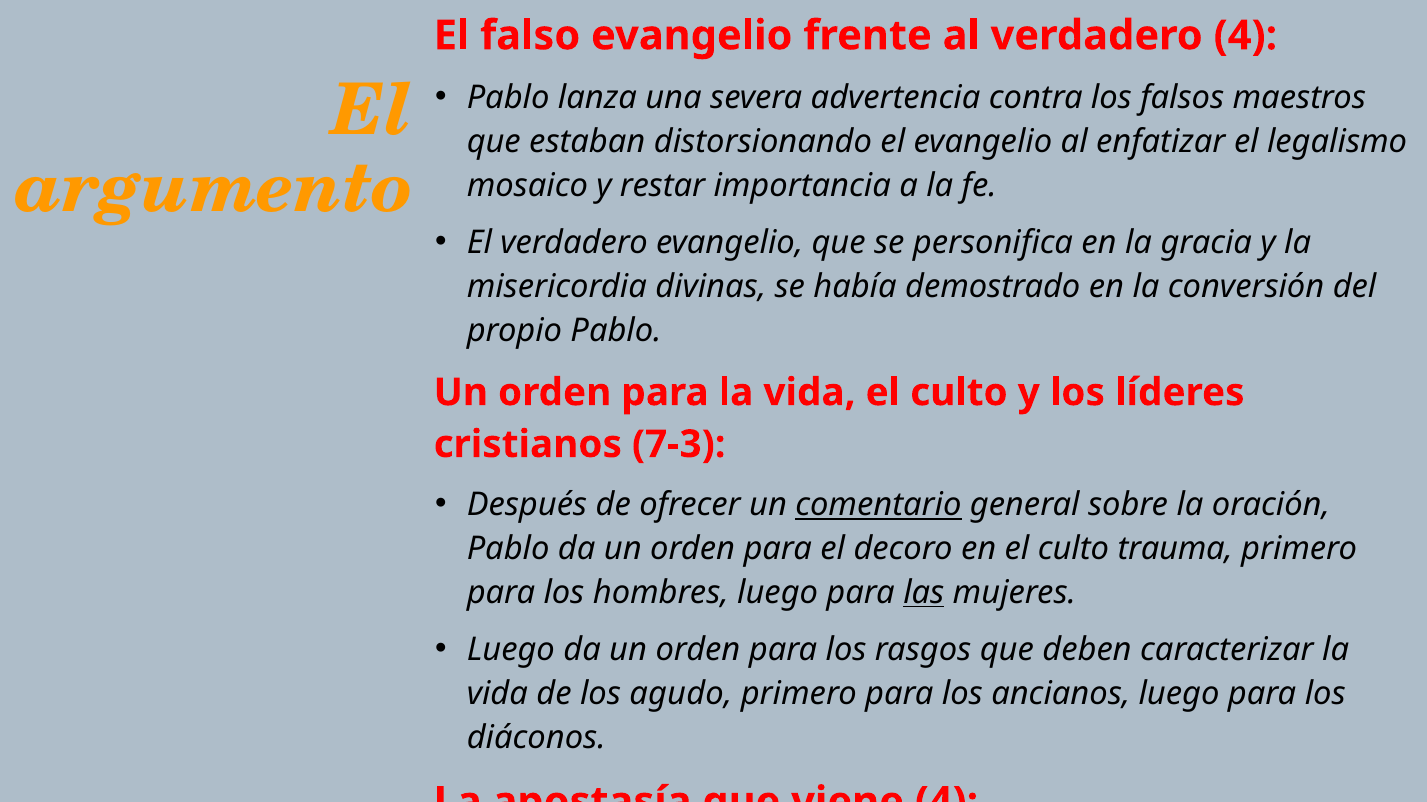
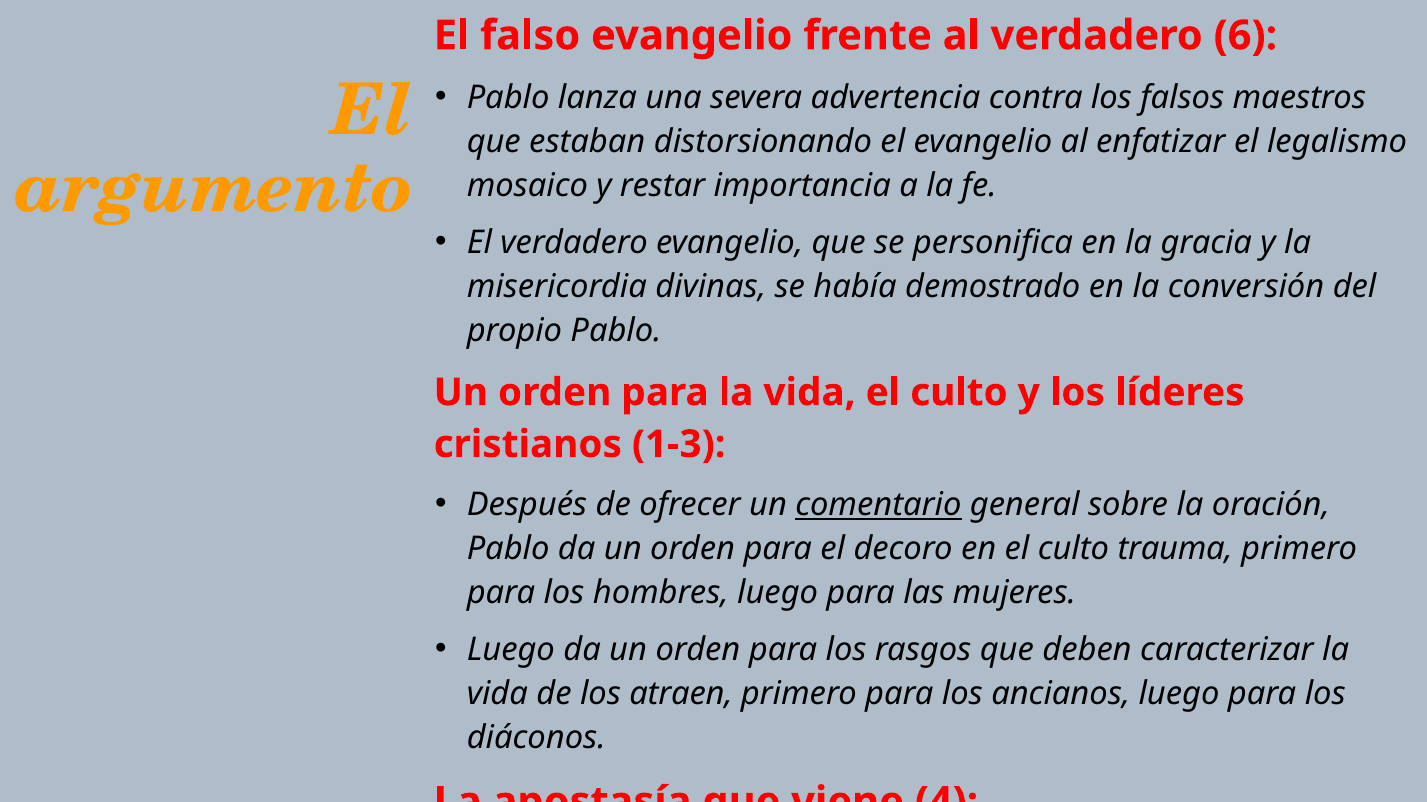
verdadero 4: 4 -> 6 (1245, 36)
7-3: 7-3 -> 1-3 (679, 445)
las underline: present -> none (924, 593)
agudo: agudo -> atraen (681, 694)
